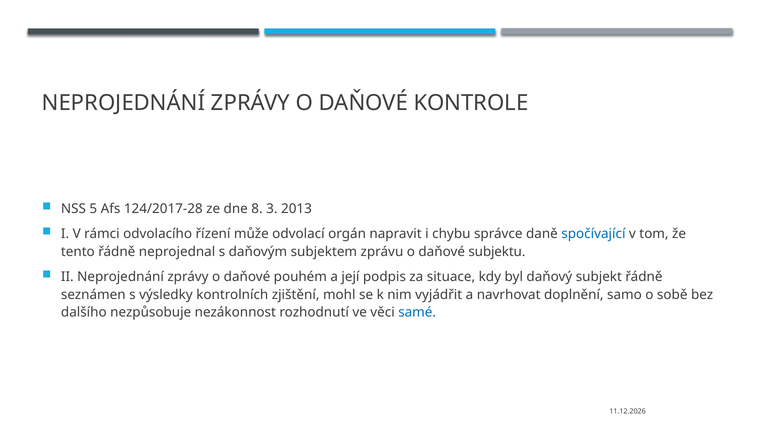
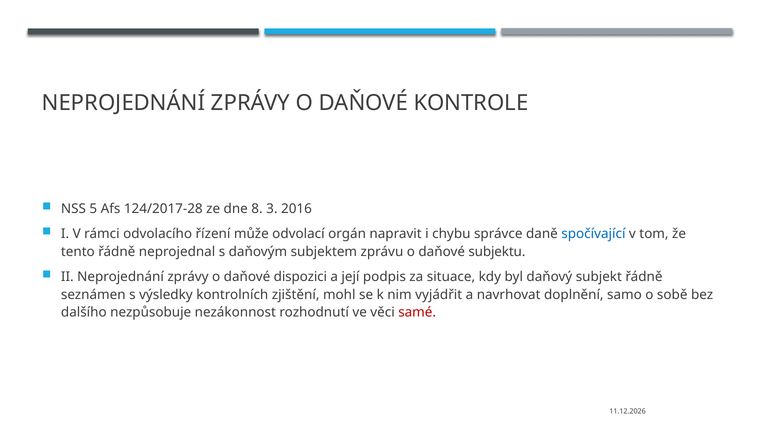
2013: 2013 -> 2016 (296, 209)
pouhém: pouhém -> dispozici (300, 277)
samé colour: blue -> red (417, 313)
